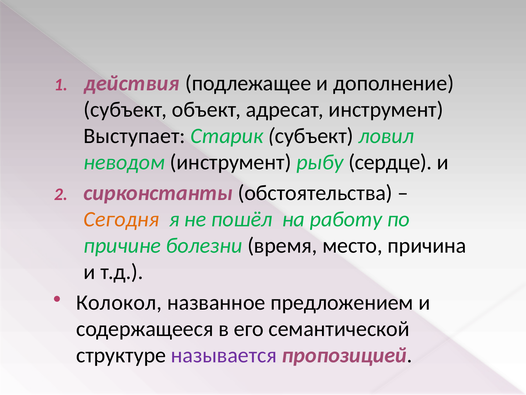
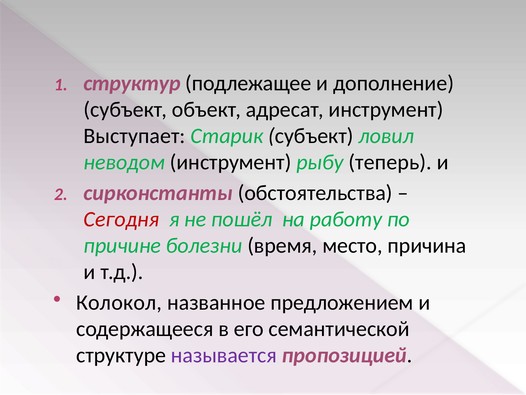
действия: действия -> структур (132, 83)
сердце: сердце -> теперь (390, 162)
Сегодня colour: orange -> red (121, 219)
